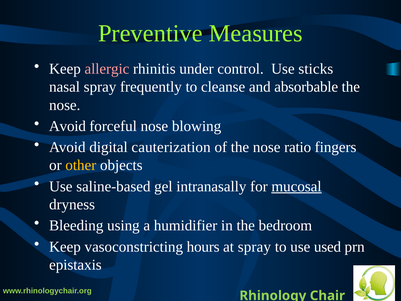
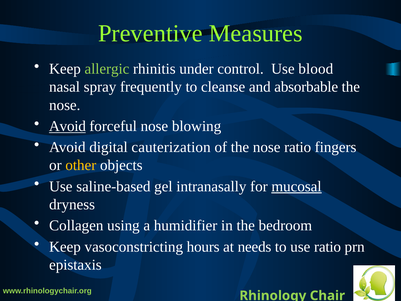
allergic colour: pink -> light green (107, 69)
sticks: sticks -> blood (316, 69)
Avoid underline: none -> present (67, 126)
Bleeding: Bleeding -> Collagen (76, 225)
at spray: spray -> needs (255, 247)
use used: used -> ratio (328, 247)
